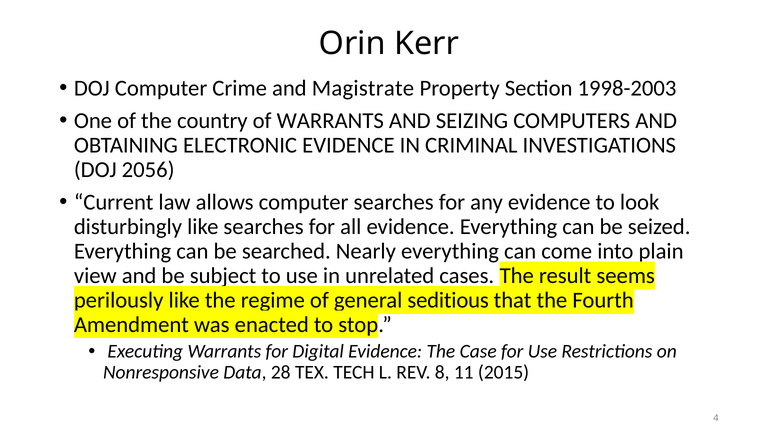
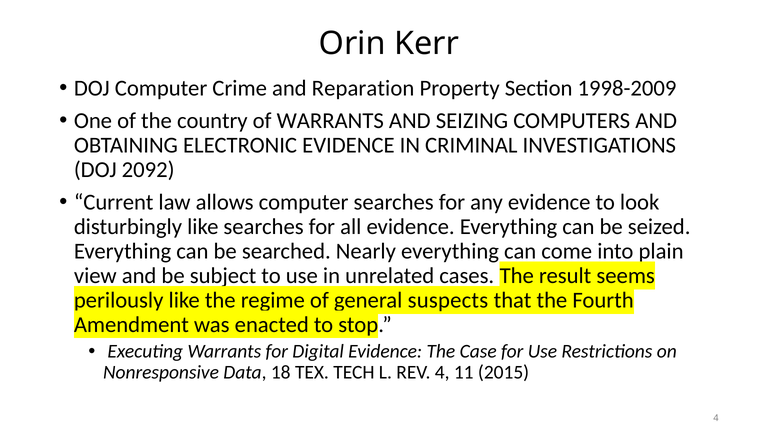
Magistrate: Magistrate -> Reparation (363, 88)
1998-2003: 1998-2003 -> 1998-2009 (627, 88)
2056: 2056 -> 2092 (148, 169)
seditious: seditious -> suspects (448, 300)
28: 28 -> 18 (281, 372)
REV 8: 8 -> 4 (442, 372)
